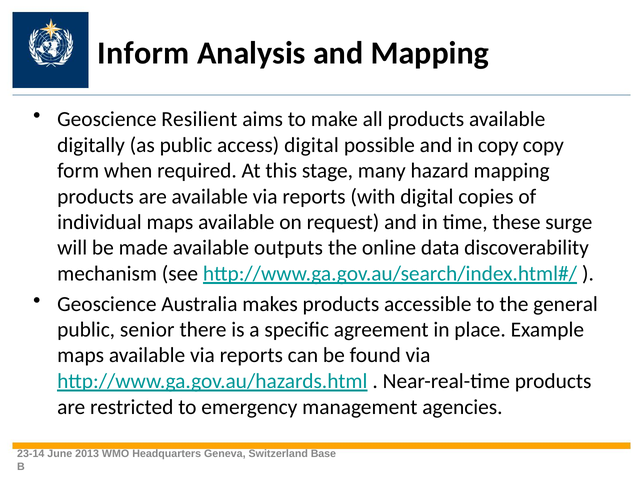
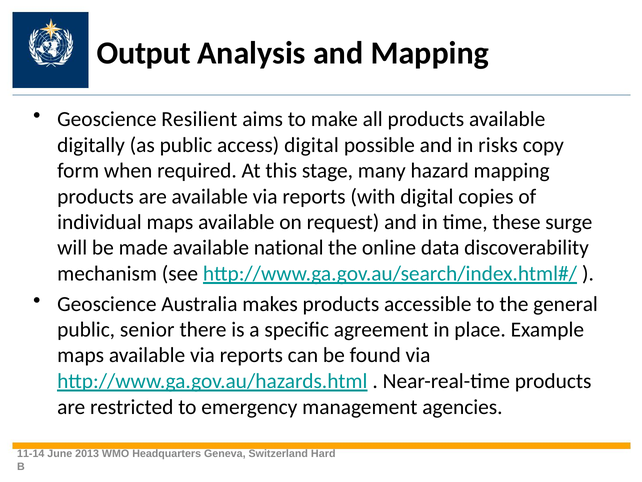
Inform: Inform -> Output (144, 53)
in copy: copy -> risks (498, 145)
outputs: outputs -> national (289, 248)
23-14: 23-14 -> 11-14 (31, 453)
Base: Base -> Hard (323, 453)
